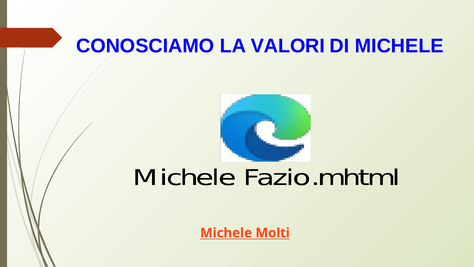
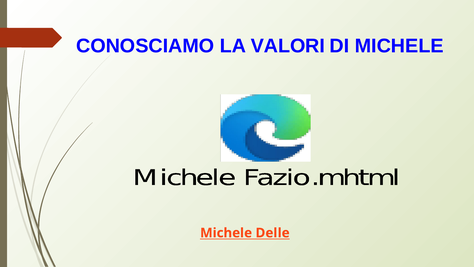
Molti: Molti -> Delle (273, 233)
